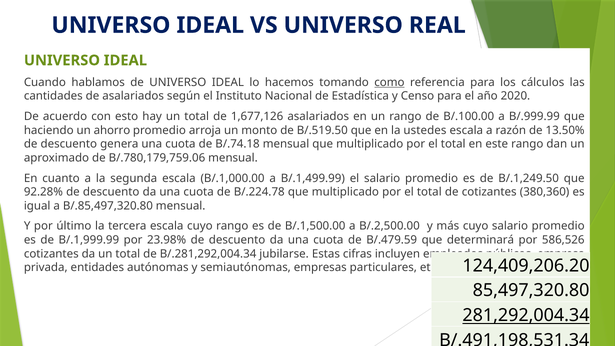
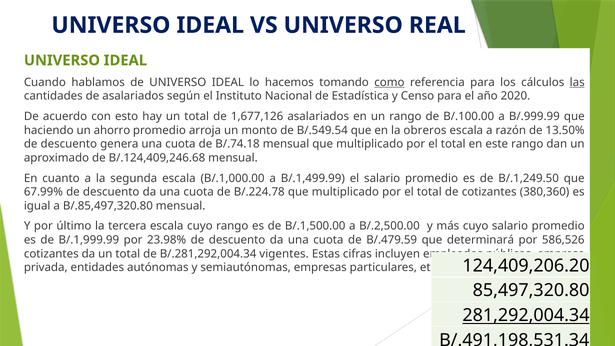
las underline: none -> present (577, 82)
B/.519.50: B/.519.50 -> B/.549.54 (322, 130)
ustedes: ustedes -> obreros (425, 130)
B/.780,179,759.06: B/.780,179,759.06 -> B/.124,409,246.68 (157, 158)
92.28%: 92.28% -> 67.99% (43, 192)
jubilarse: jubilarse -> vigentes (284, 254)
